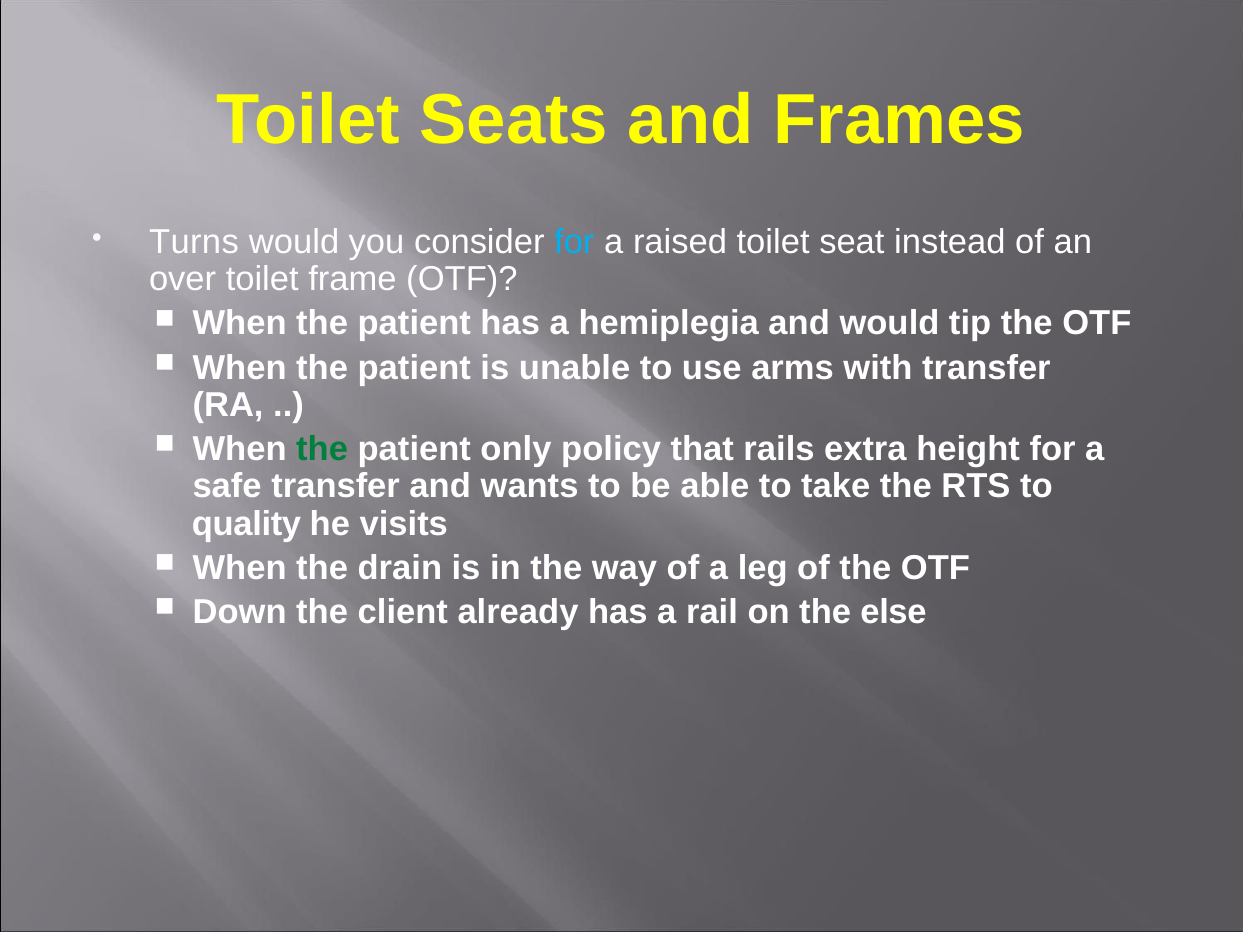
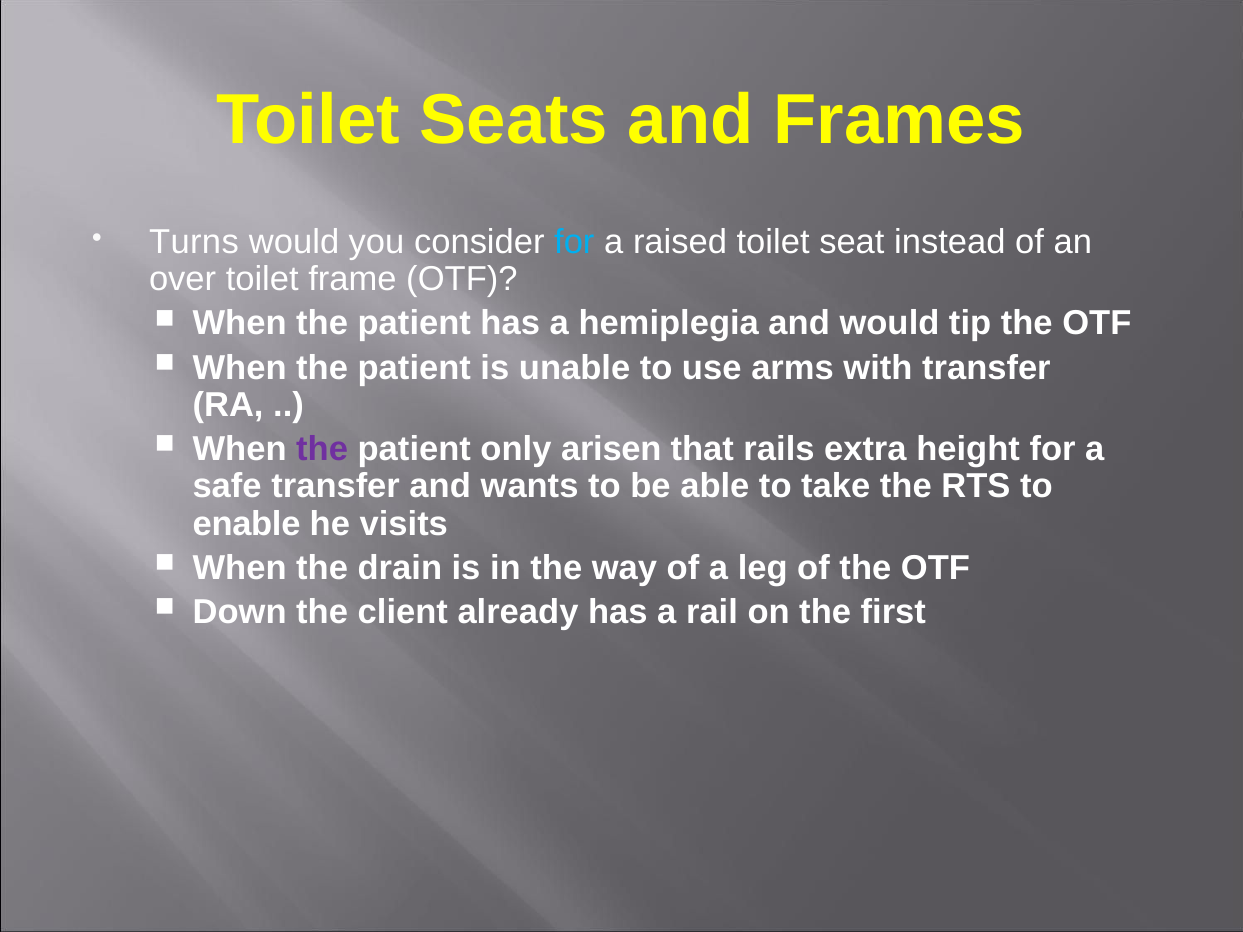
the colour: green -> purple (322, 449)
policy: policy -> arisen (611, 449)
quality: quality -> enable (247, 524)
else: else -> first (893, 612)
